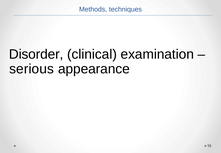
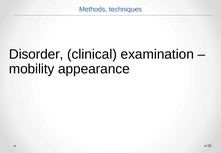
serious: serious -> mobility (32, 69)
